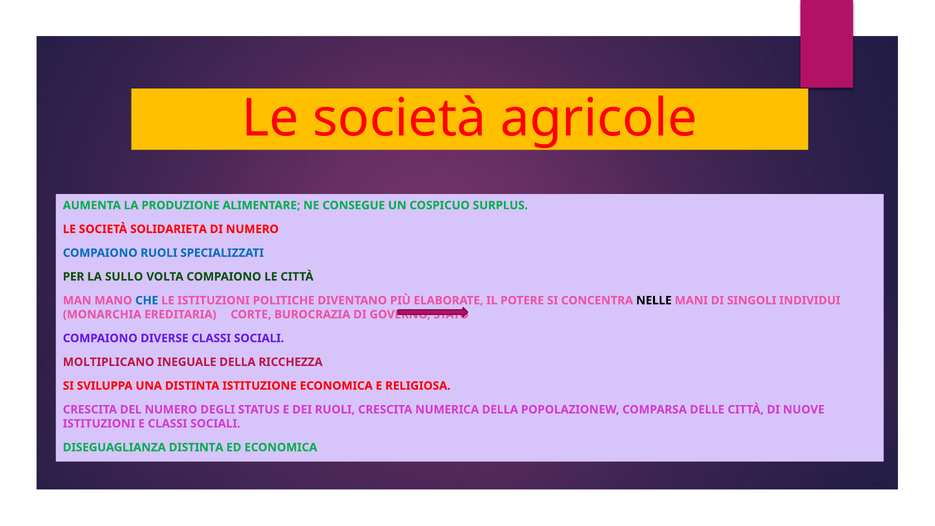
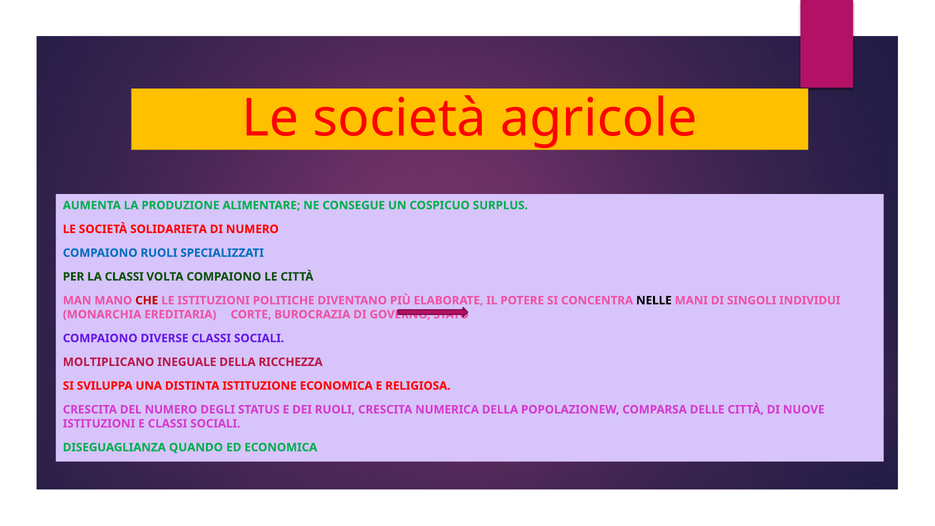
LA SULLO: SULLO -> CLASSI (124, 277)
CHE colour: blue -> red (147, 300)
DISEGUAGLIANZA DISTINTA: DISTINTA -> QUANDO (196, 447)
